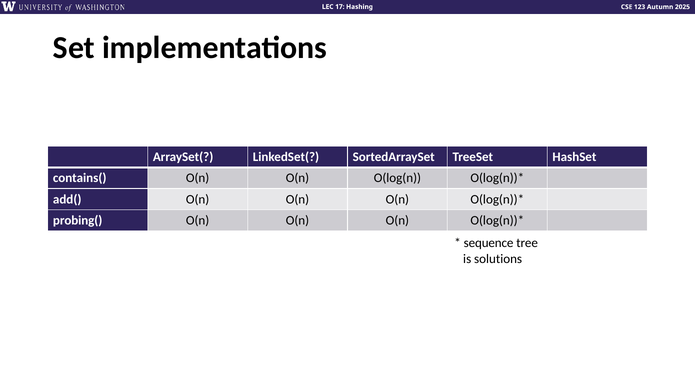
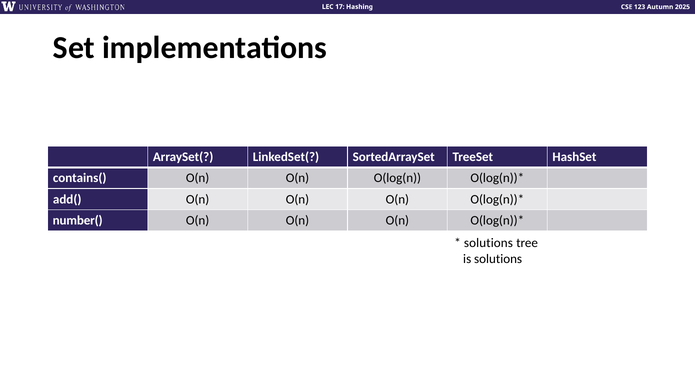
probing(: probing( -> number( (78, 220)
sequence: sequence -> solutions (488, 243)
